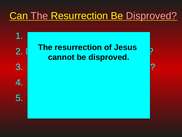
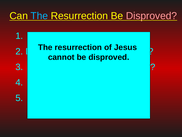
The colour: pink -> light blue (39, 16)
